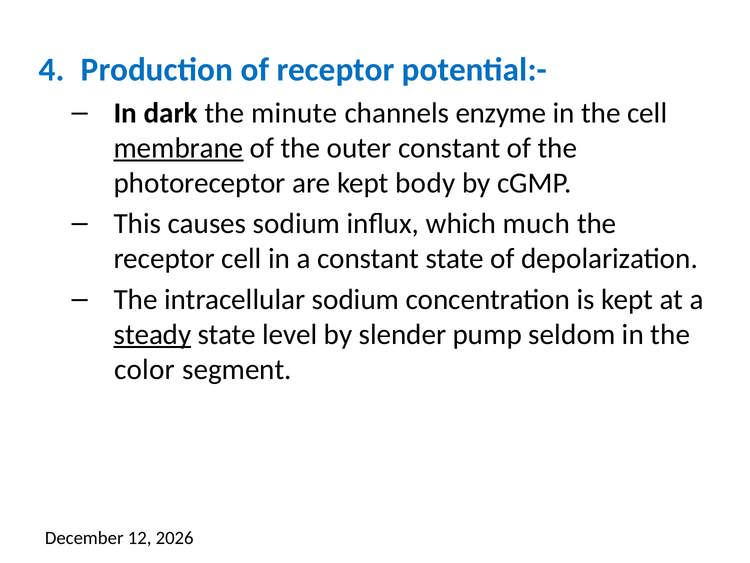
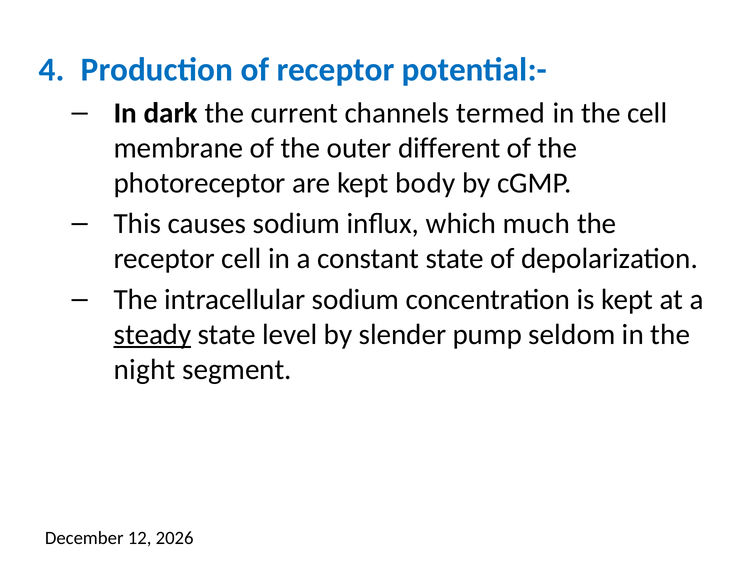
minute: minute -> current (294, 113)
enzyme: enzyme -> termed (501, 113)
membrane underline: present -> none (179, 148)
outer constant: constant -> different (449, 148)
color: color -> night (145, 369)
